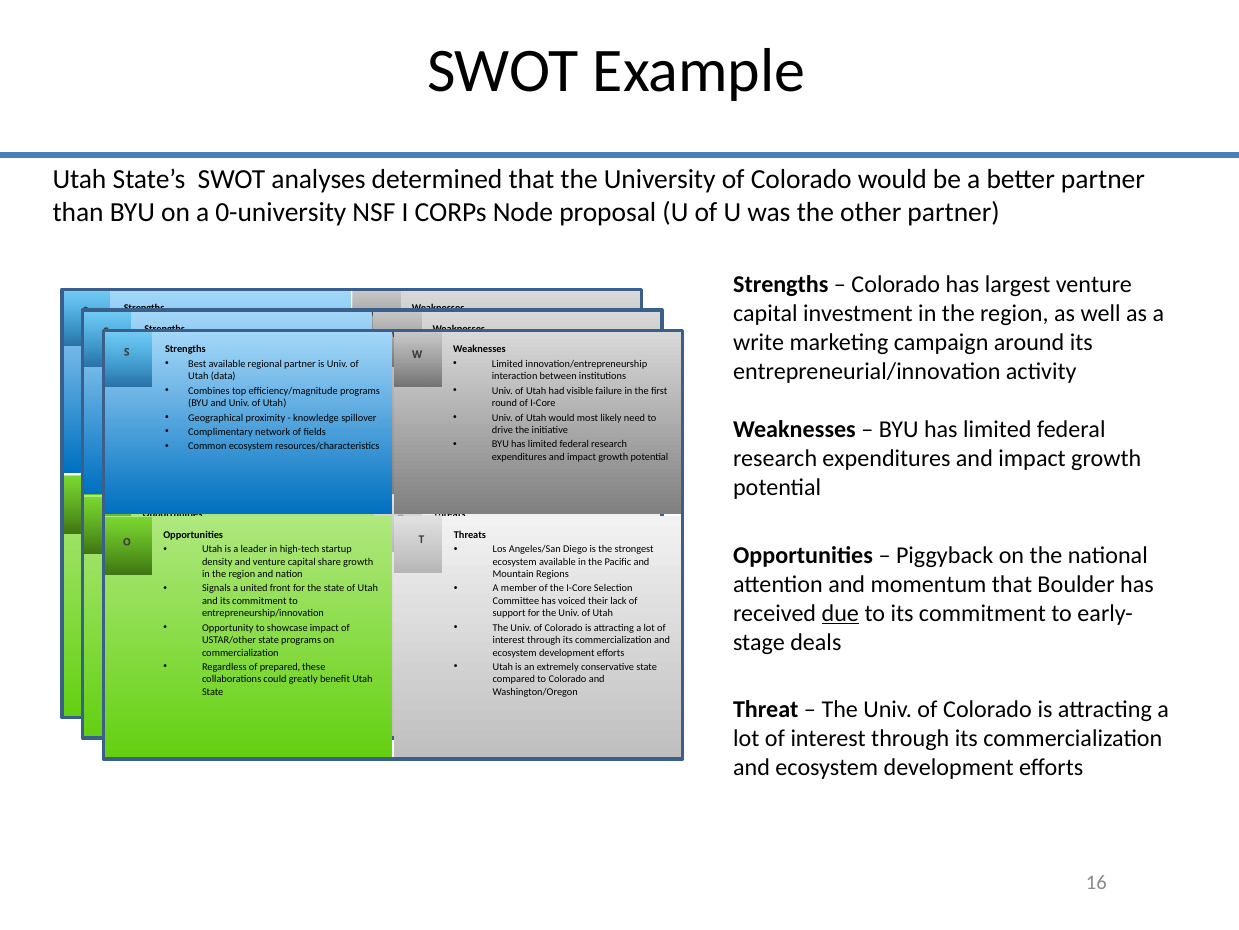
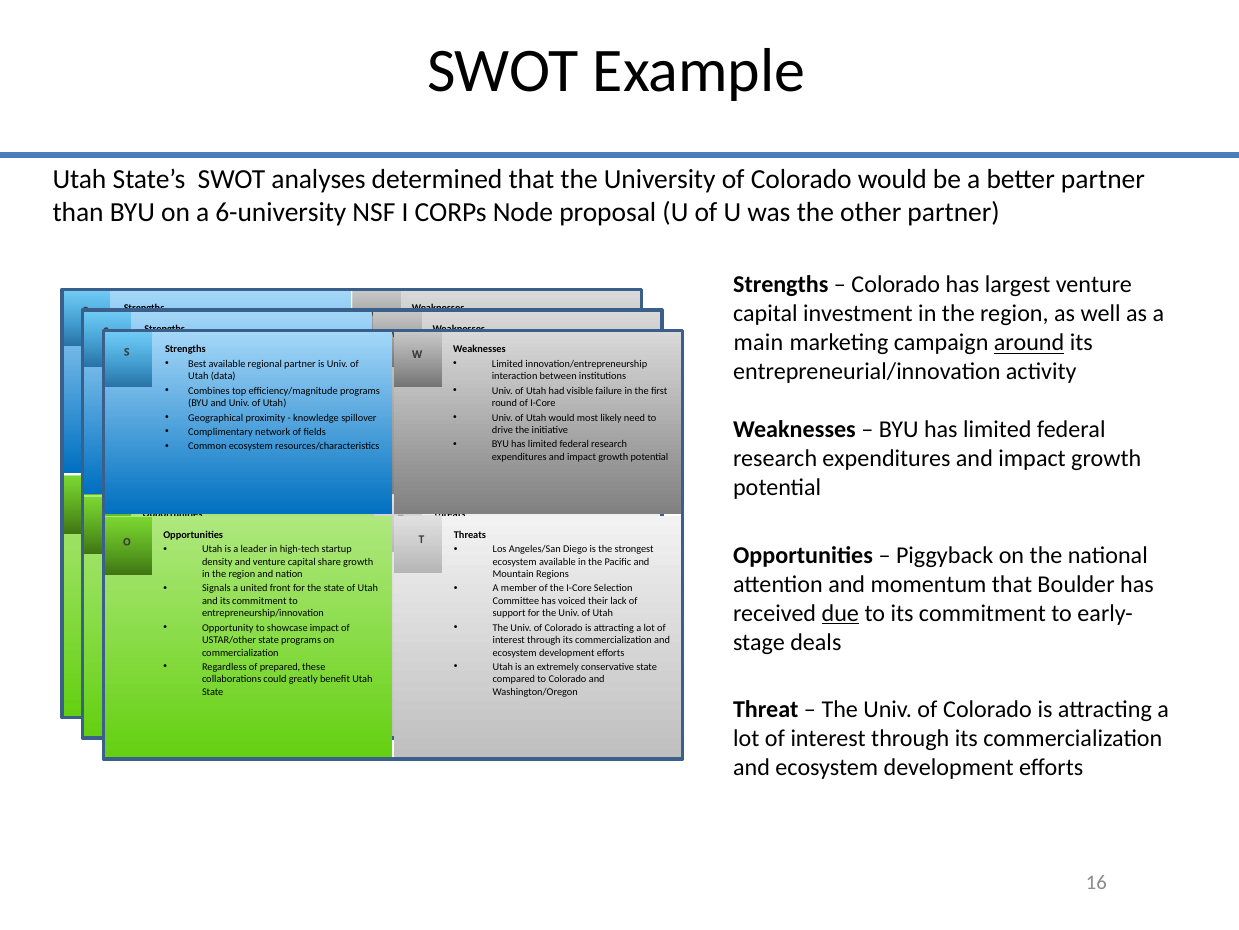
0-university: 0-university -> 6-university (281, 212)
write: write -> main (758, 343)
around underline: none -> present (1029, 343)
